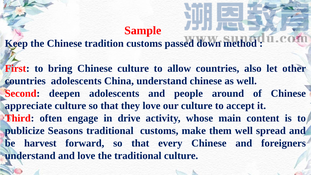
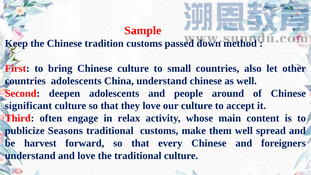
allow: allow -> small (179, 68)
appreciate: appreciate -> significant (28, 106)
drive: drive -> relax (129, 118)
